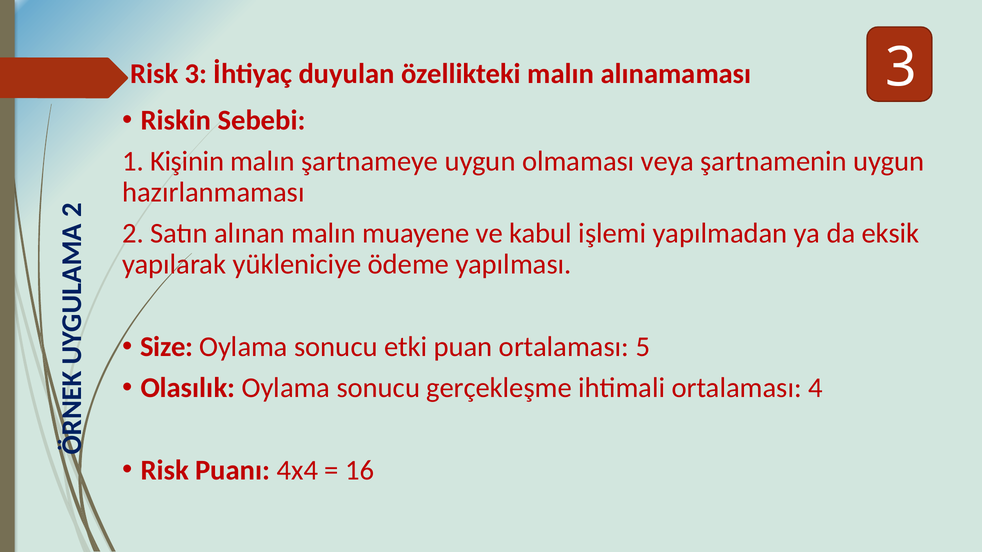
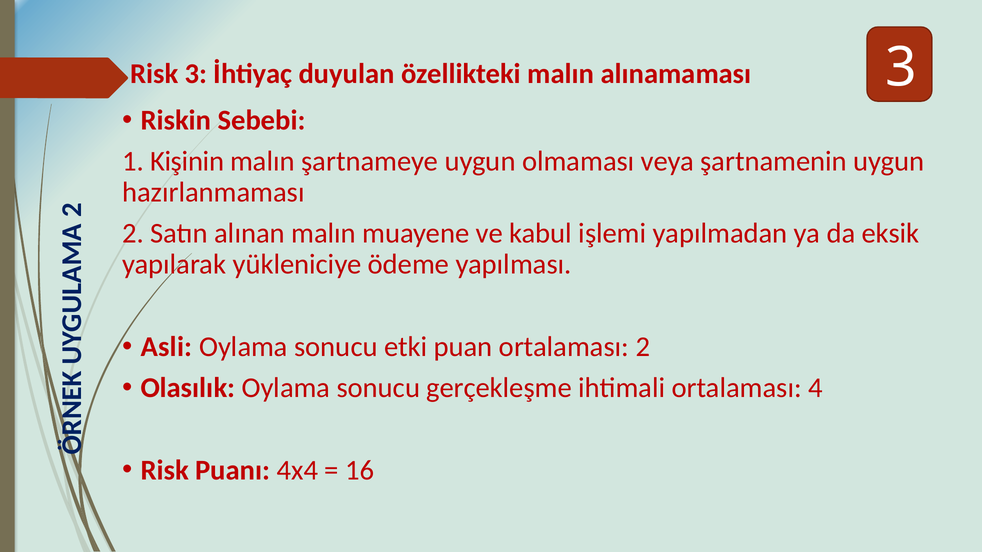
Size: Size -> Asli (166, 347)
ortalaması 5: 5 -> 2 (643, 347)
